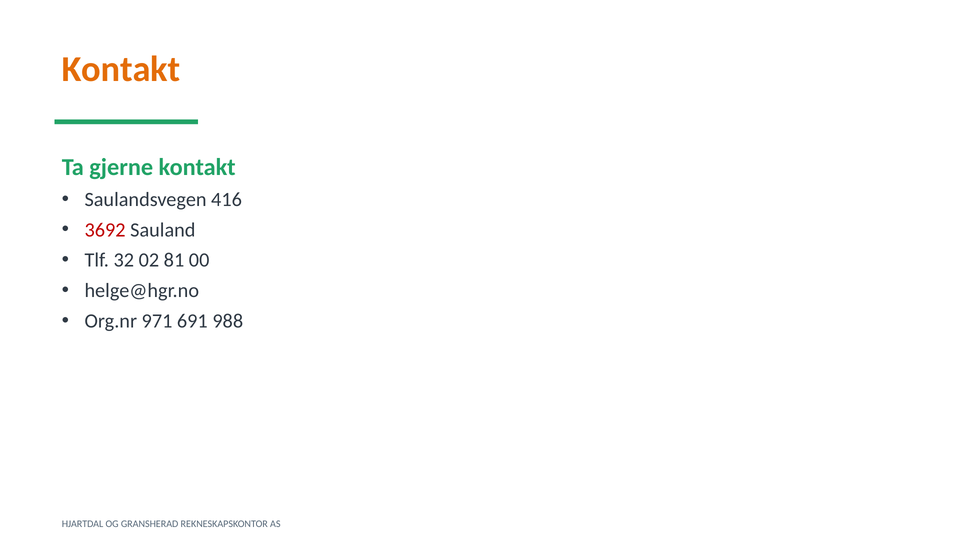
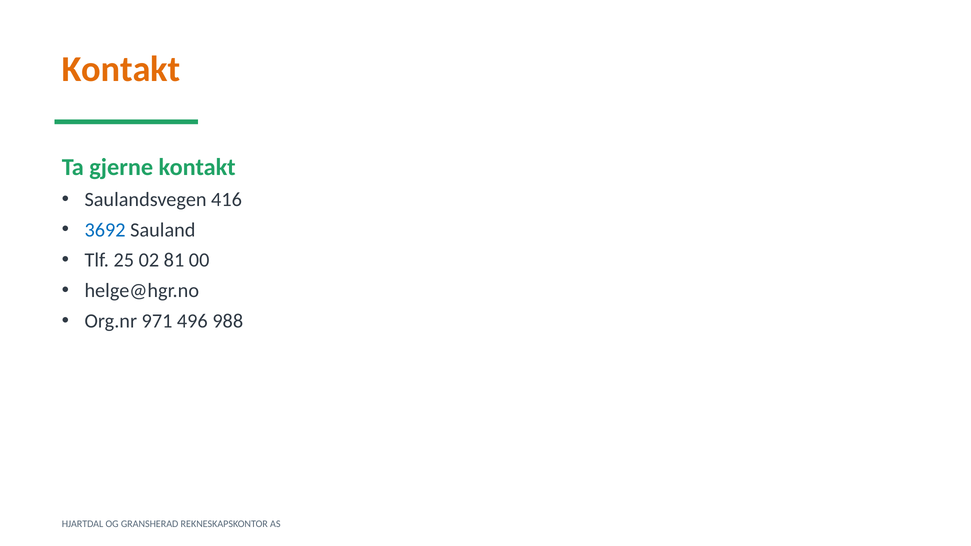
3692 colour: red -> blue (105, 230)
32: 32 -> 25 (124, 260)
691: 691 -> 496 (192, 321)
